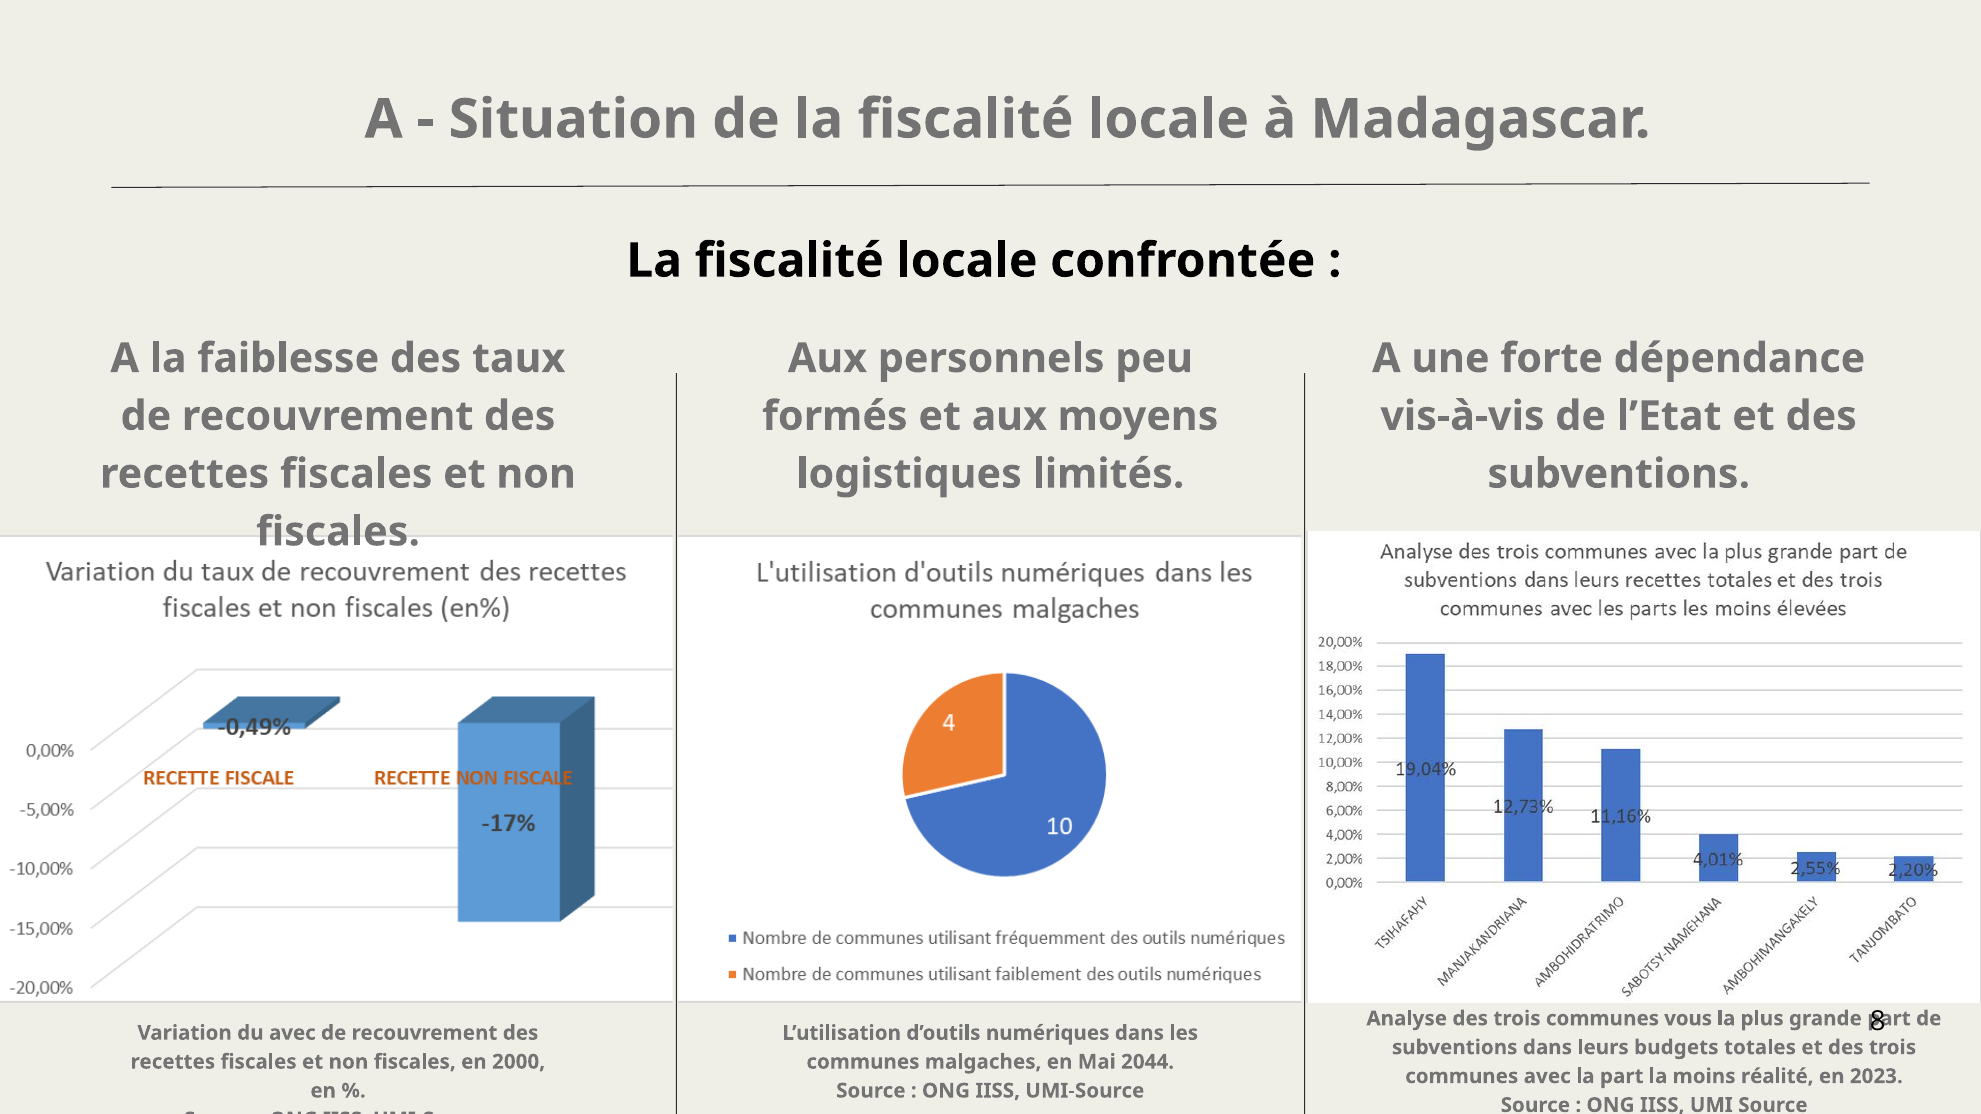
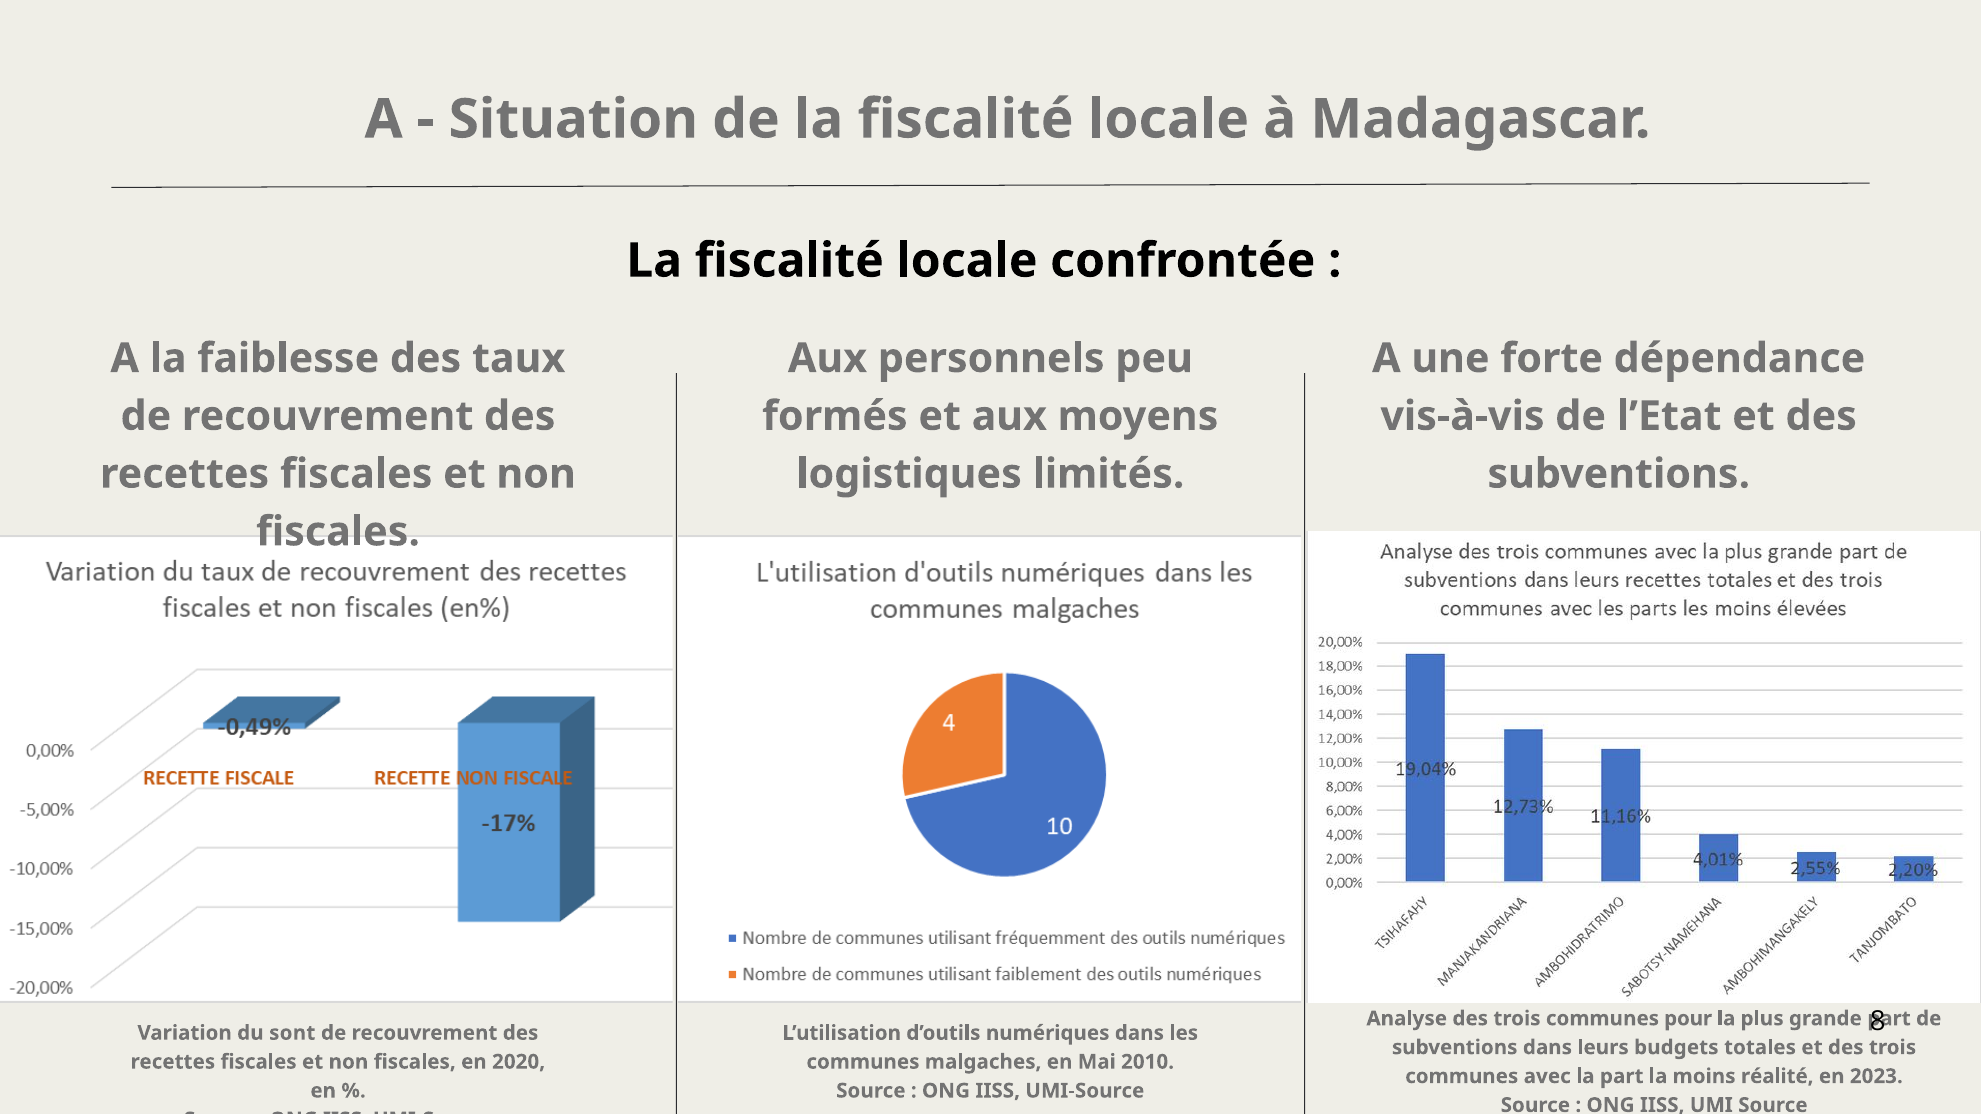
vous: vous -> pour (1688, 1019)
du avec: avec -> sont (292, 1033)
2000: 2000 -> 2020 (519, 1062)
2044: 2044 -> 2010 (1148, 1062)
